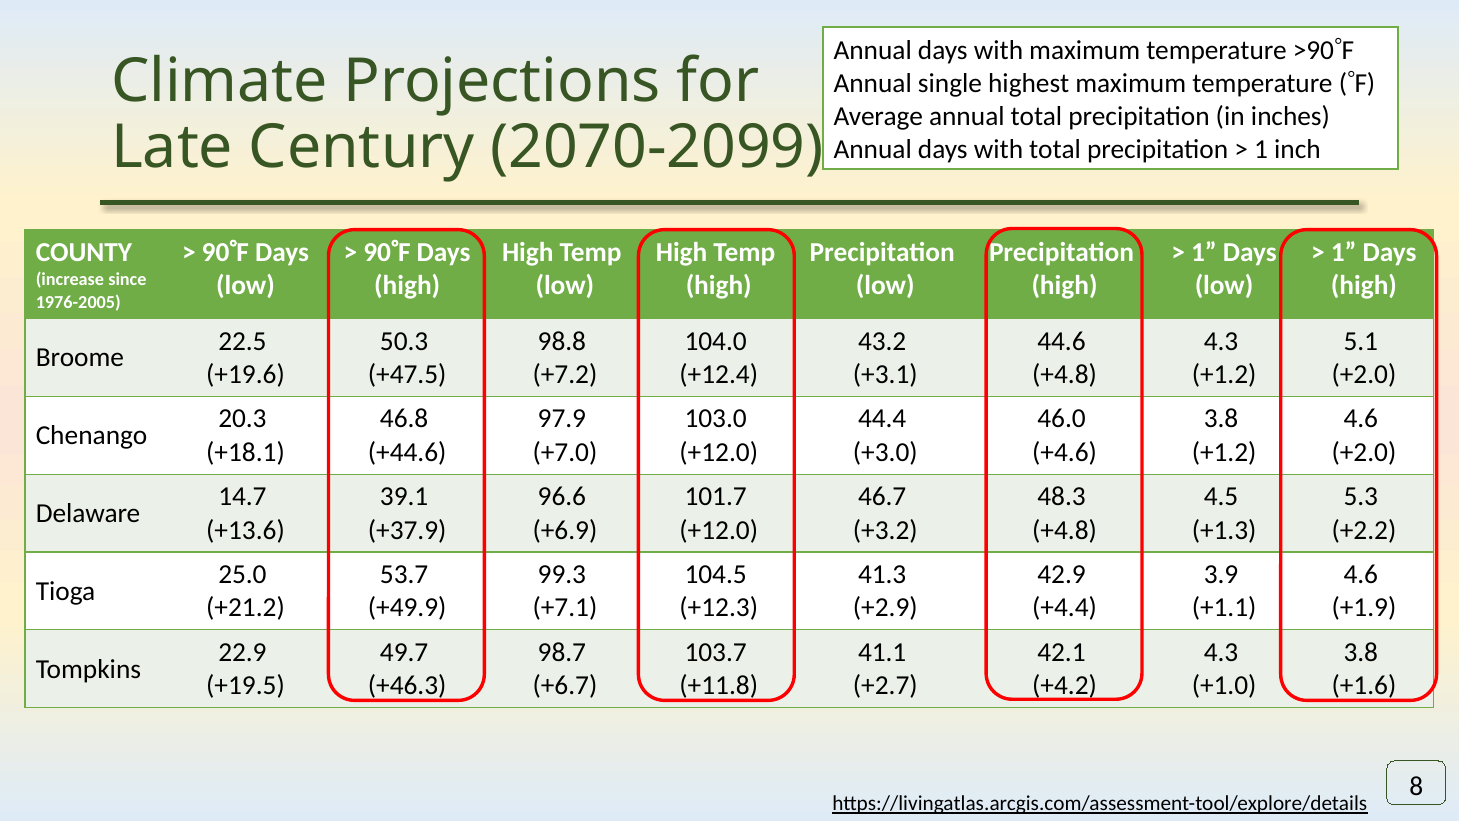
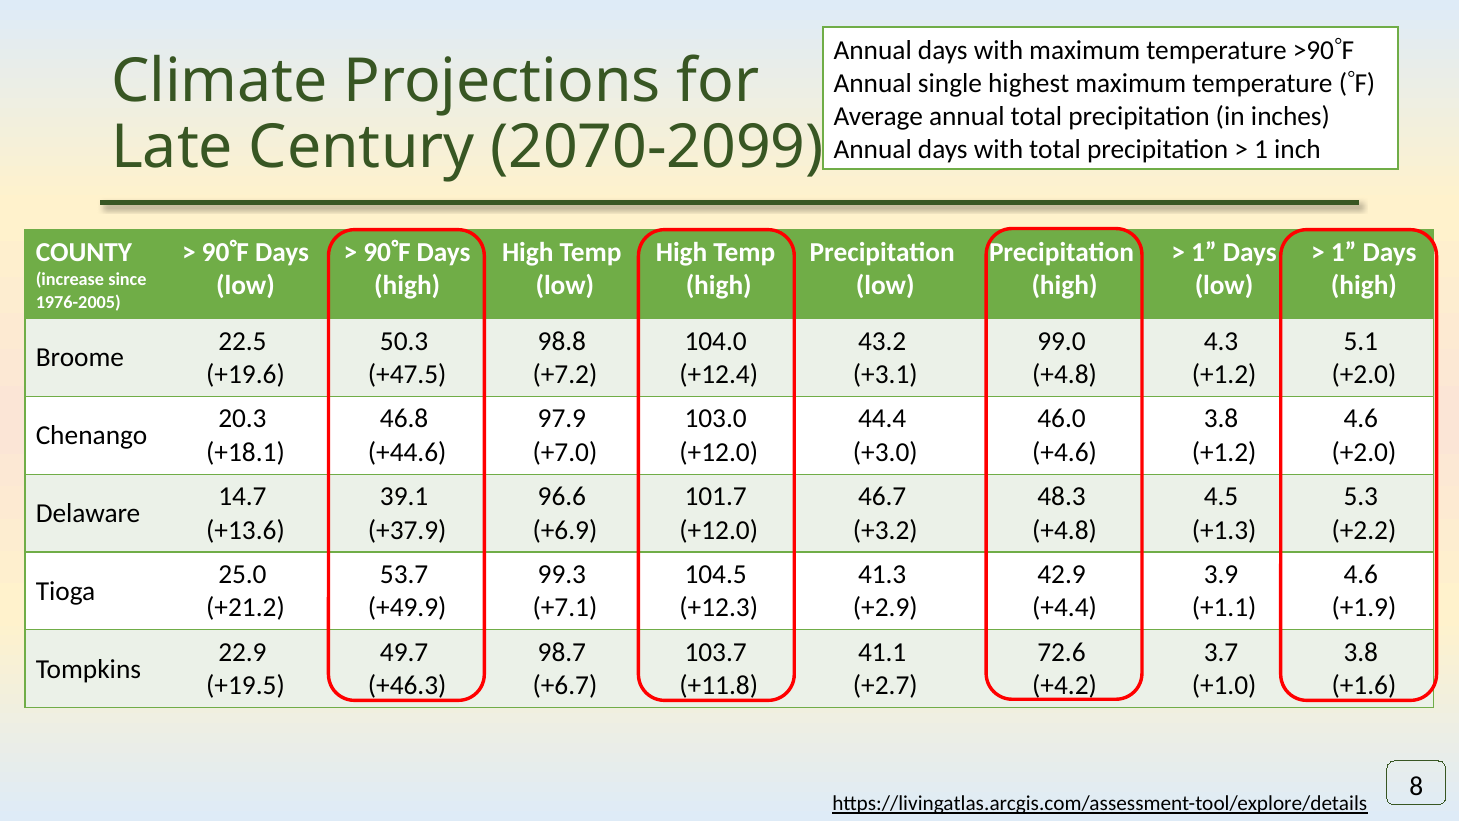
44.6: 44.6 -> 99.0 (1061, 341)
42.1: 42.1 -> 72.6 (1061, 652)
4.3: 4.3 -> 3.7 (1221, 652)
